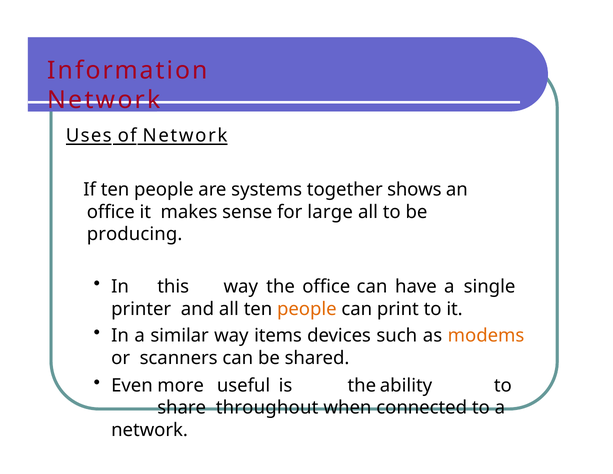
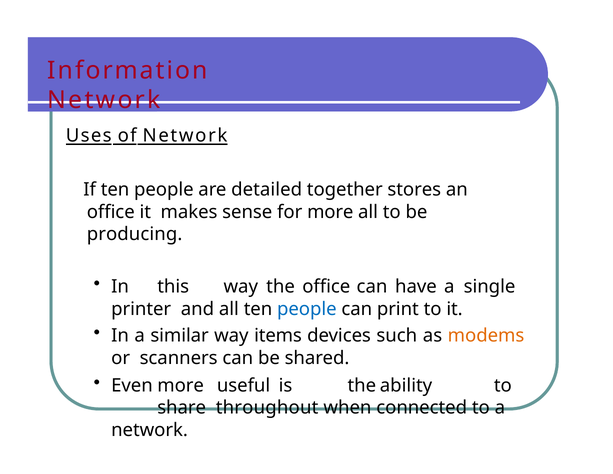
systems: systems -> detailed (267, 190)
shows: shows -> stores (414, 190)
large: large -> more (330, 212)
people colour: orange -> blue (307, 309)
